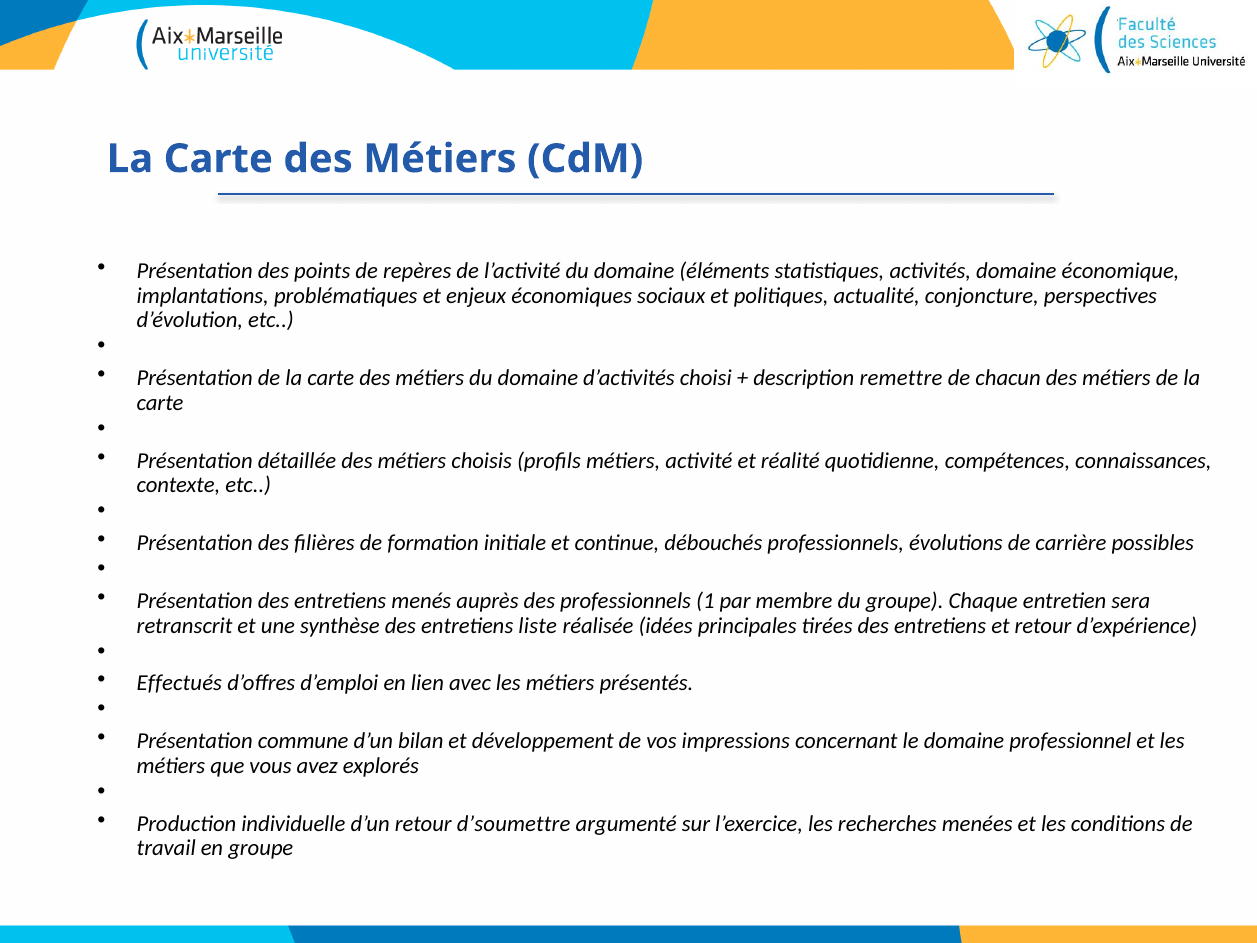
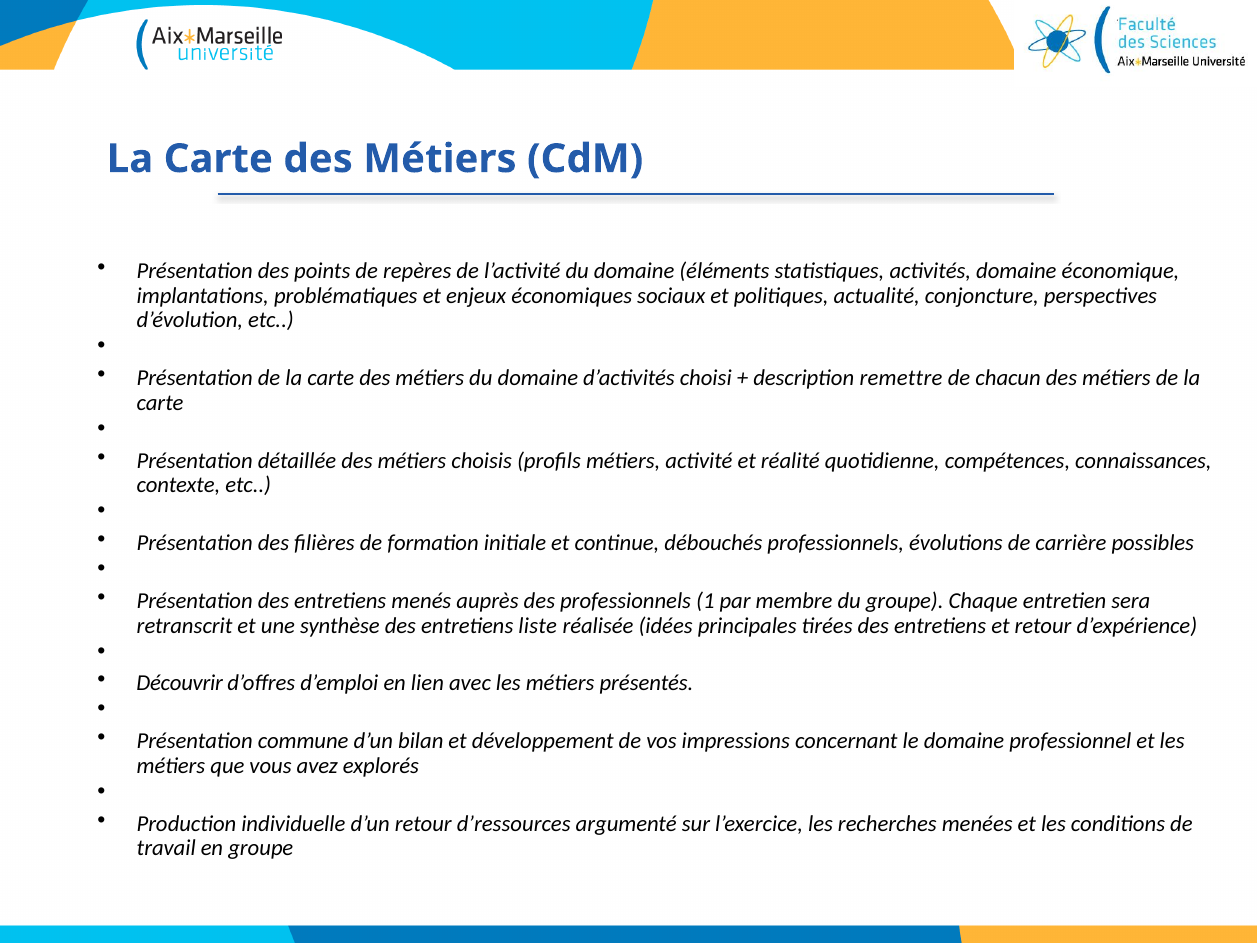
Effectués: Effectués -> Découvrir (180, 683)
d’soumettre: d’soumettre -> d’ressources (514, 824)
